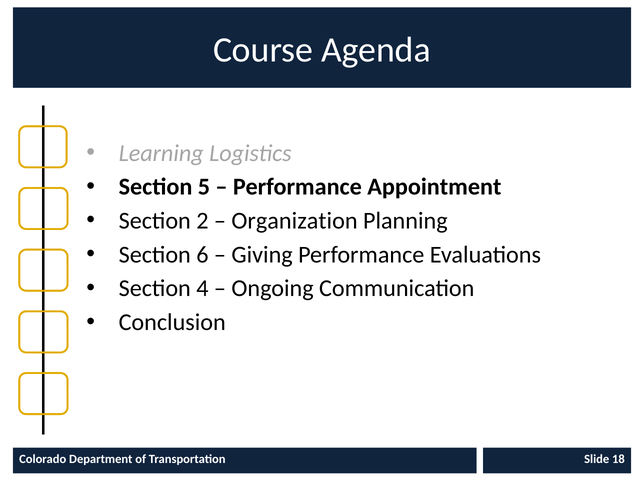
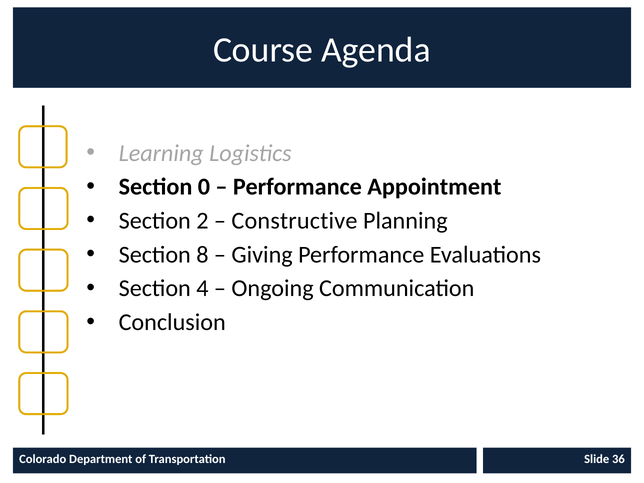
5: 5 -> 0 (204, 187)
Organization: Organization -> Constructive (294, 221)
6: 6 -> 8 (202, 255)
18: 18 -> 36 (618, 459)
